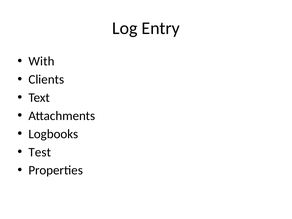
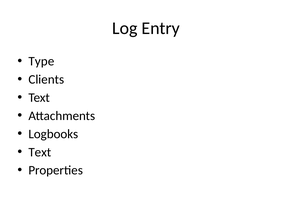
With: With -> Type (41, 61)
Test: Test -> Text (40, 152)
